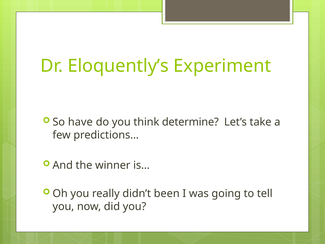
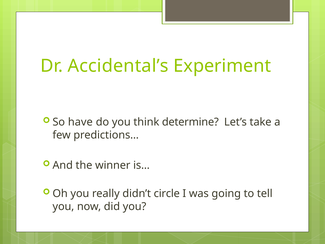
Eloquently’s: Eloquently’s -> Accidental’s (118, 66)
been: been -> circle (167, 193)
